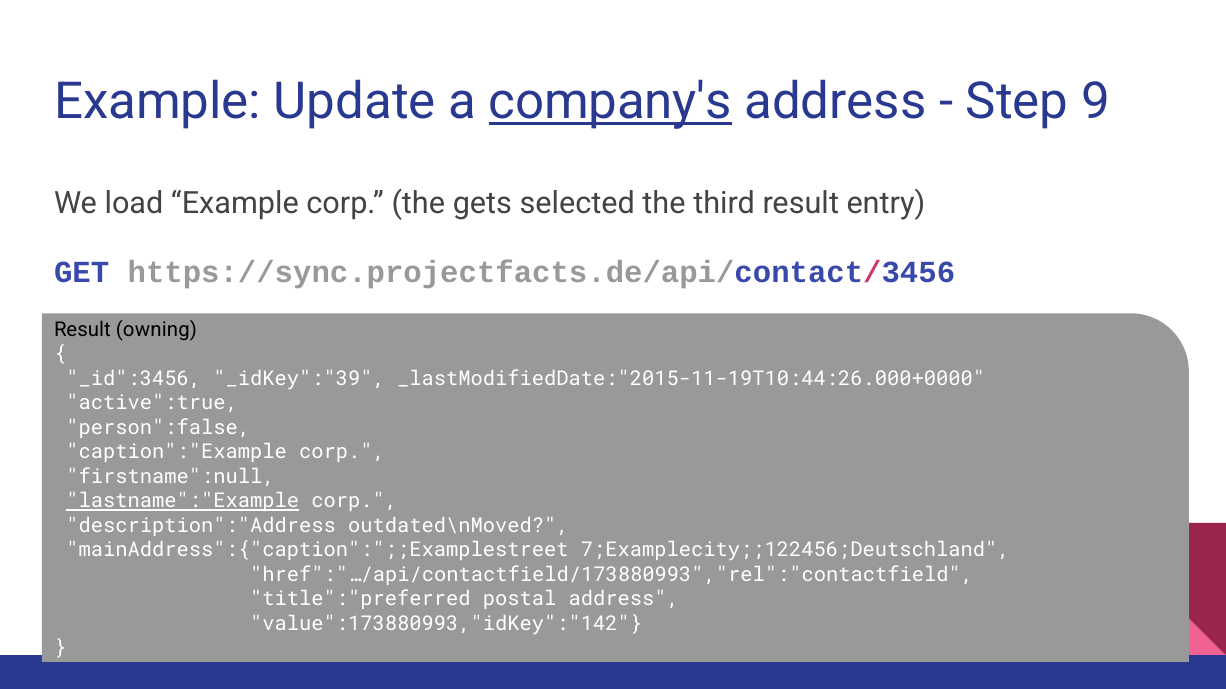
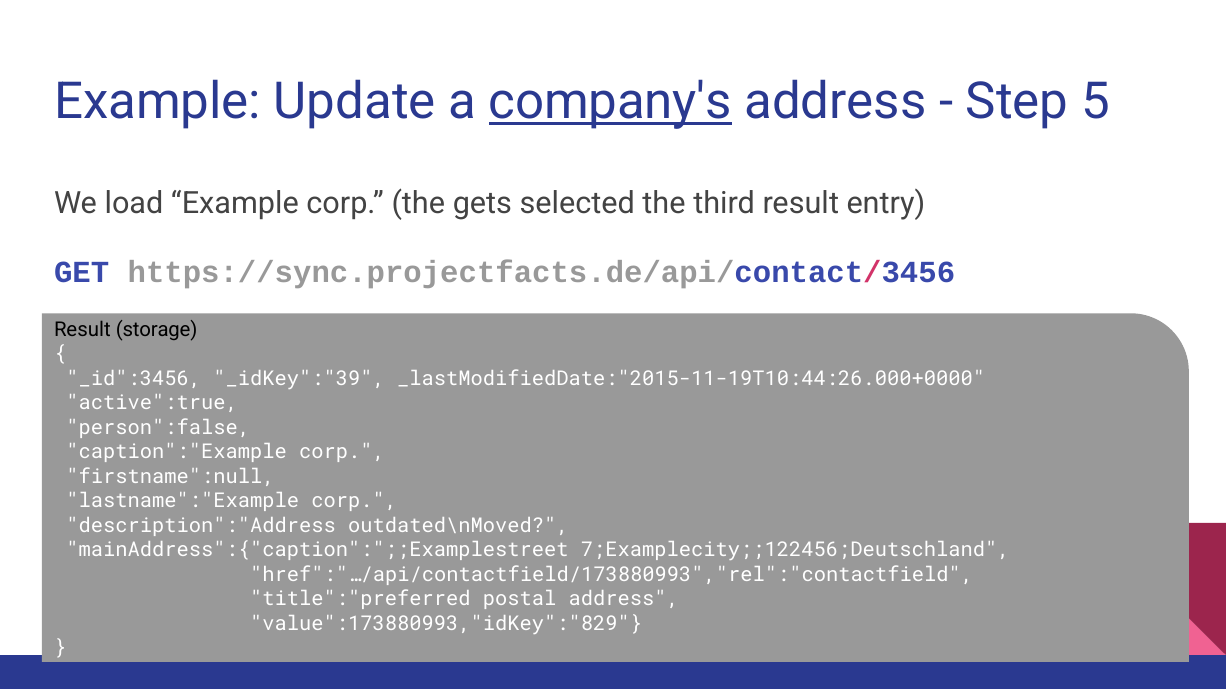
9: 9 -> 5 (1095, 101)
owning: owning -> storage (157, 330)
lastname":"Example underline: present -> none (183, 502)
value":173880993,"idKey":"142: value":173880993,"idKey":"142 -> value":173880993,"idKey":"829 (446, 624)
